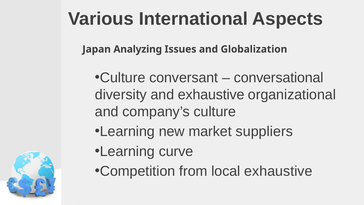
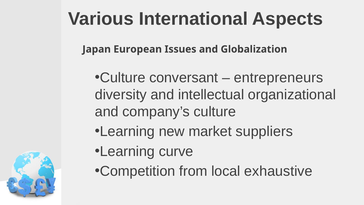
Analyzing: Analyzing -> European (138, 49)
conversational: conversational -> entrepreneurs (279, 78)
and exhaustive: exhaustive -> intellectual (211, 95)
